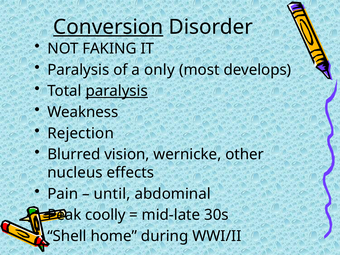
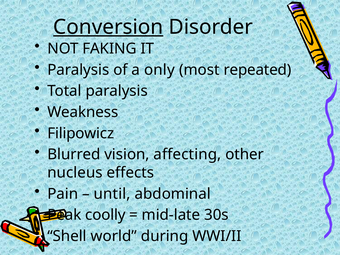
develops: develops -> repeated (257, 70)
paralysis underline: present -> none (117, 91)
Rejection: Rejection -> Filipowicz (81, 133)
wernicke: wernicke -> affecting (187, 154)
home: home -> world (114, 236)
